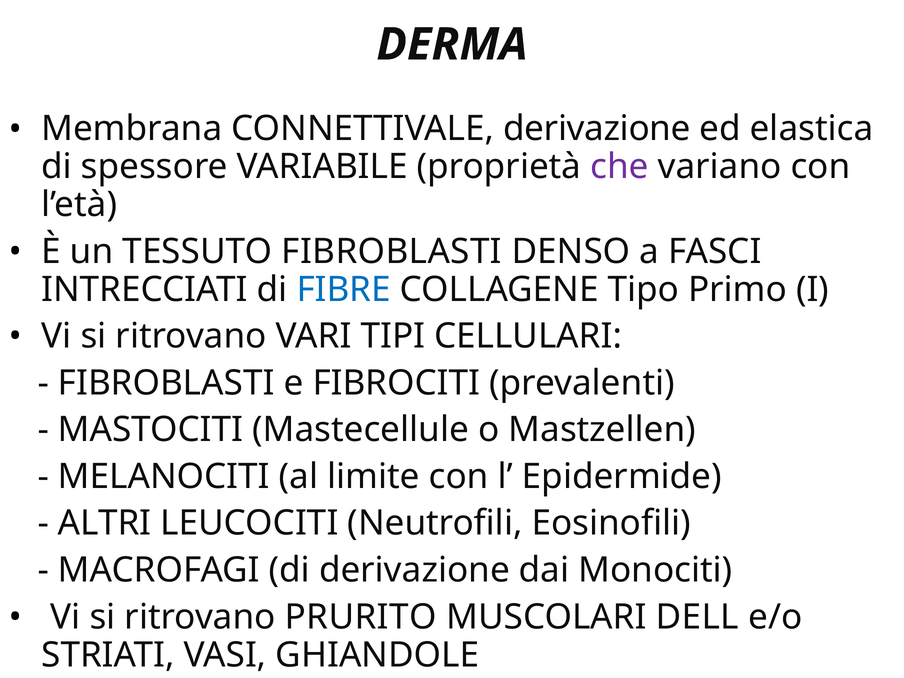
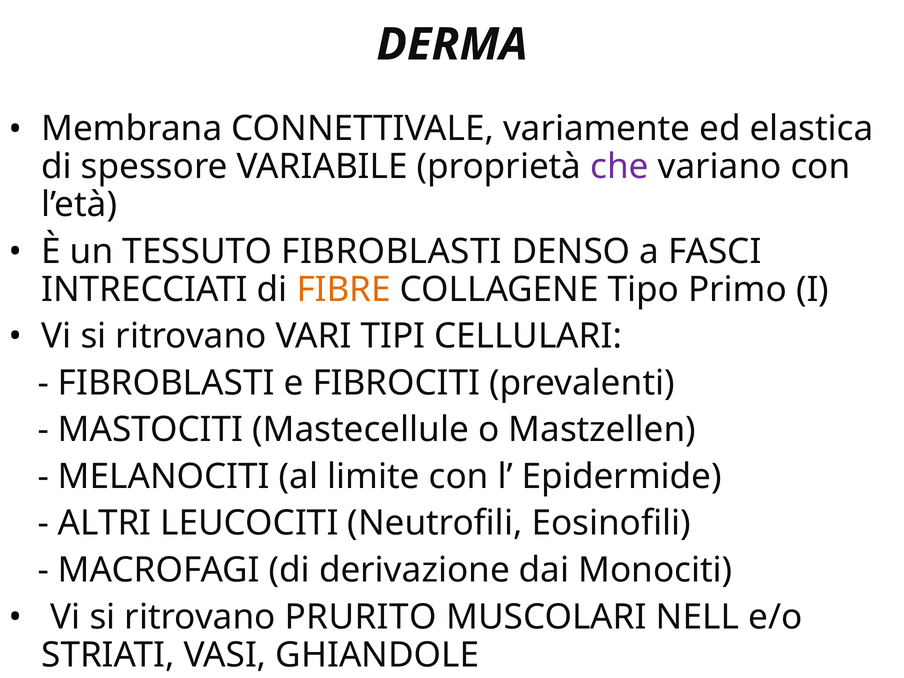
CONNETTIVALE derivazione: derivazione -> variamente (597, 129)
FIBRE colour: blue -> orange (344, 290)
DELL: DELL -> NELL (697, 617)
